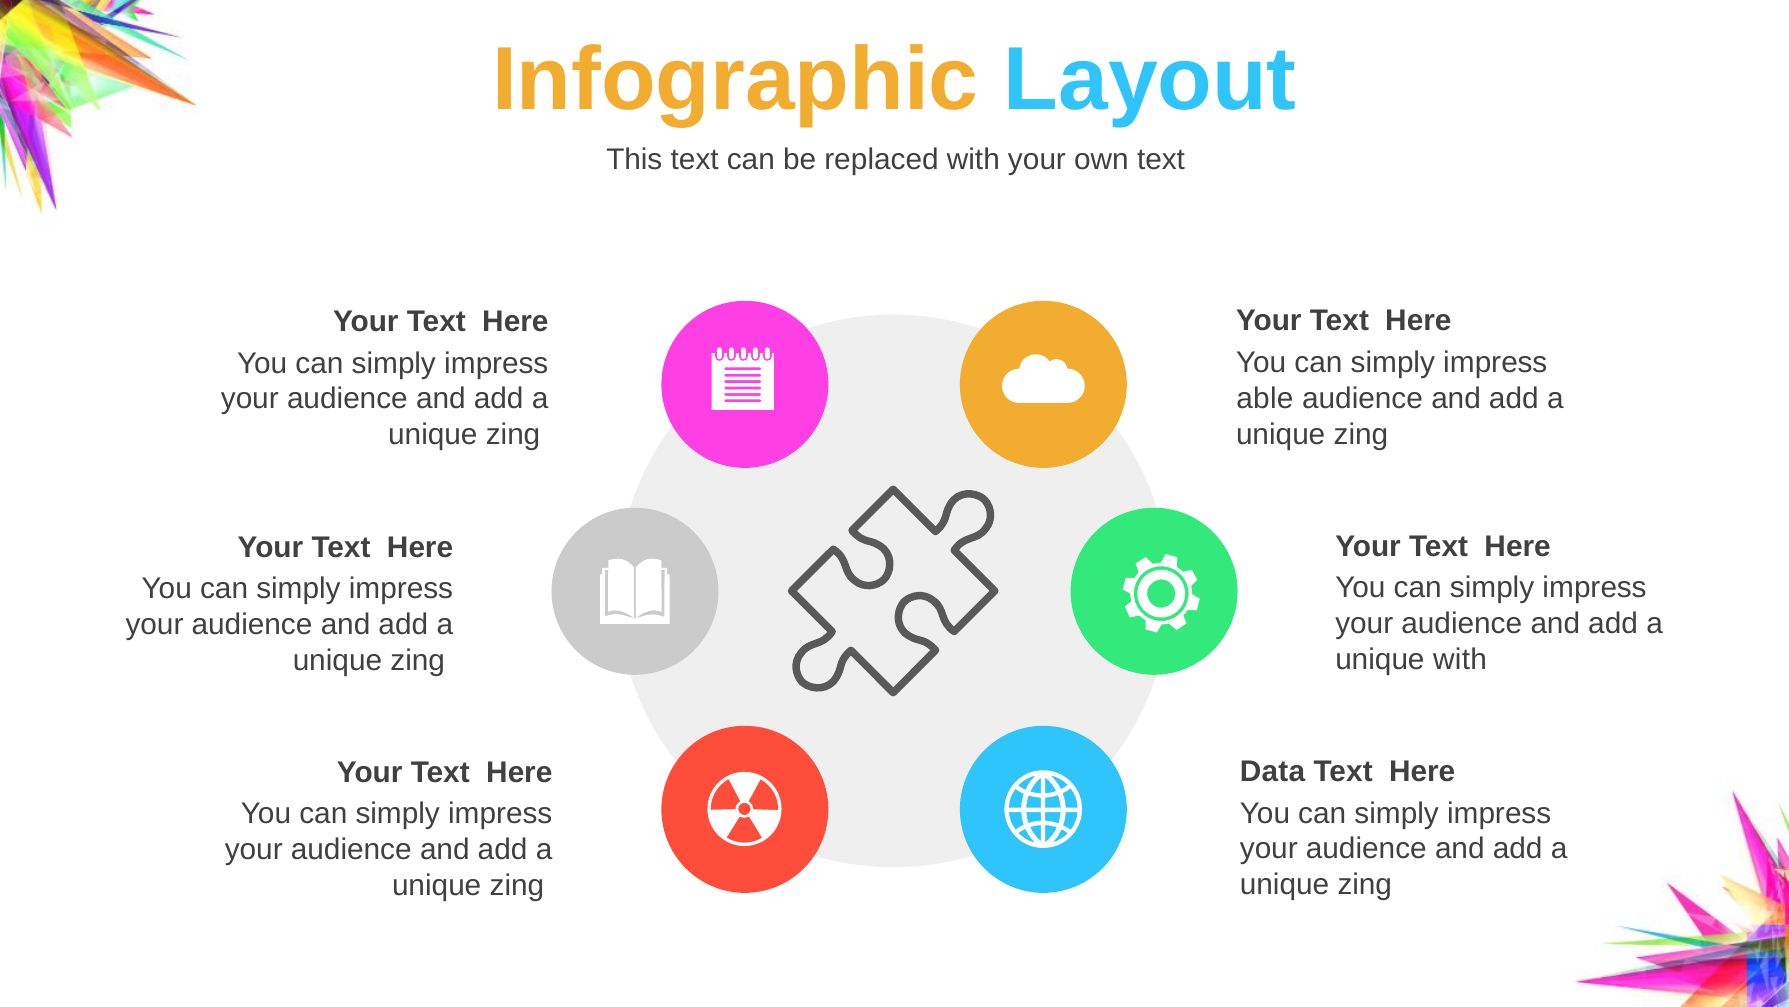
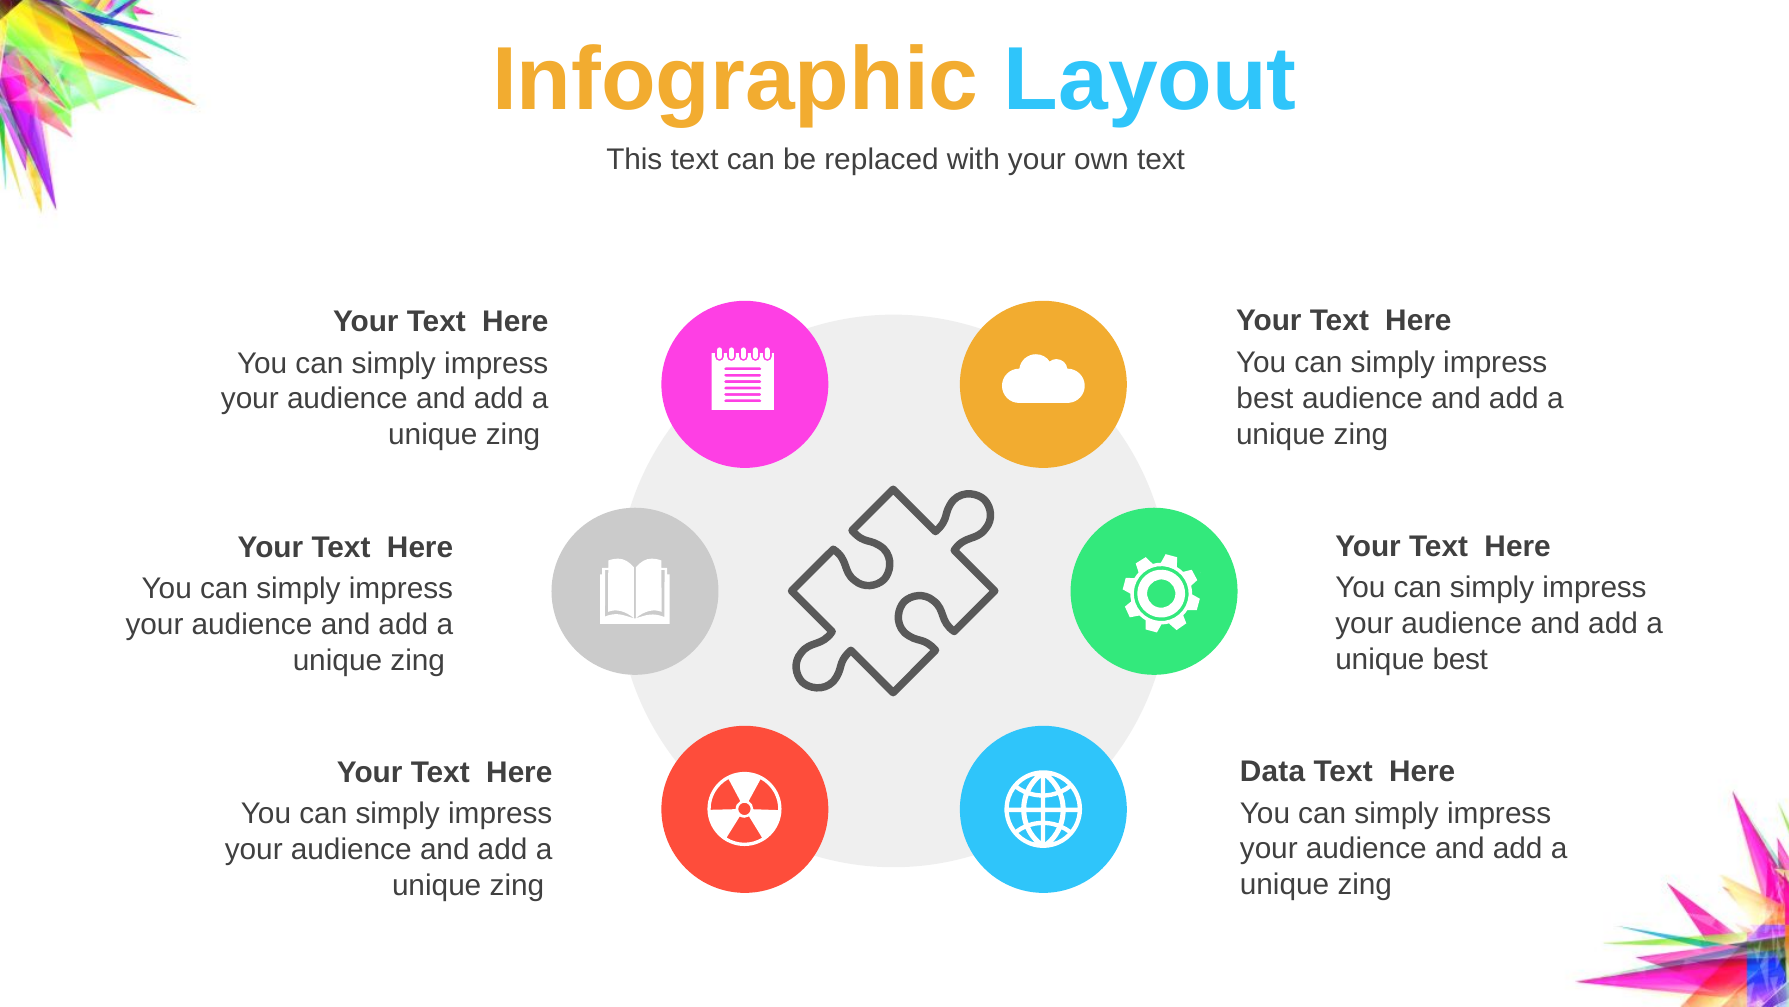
able: able -> best (1265, 398)
unique with: with -> best (1460, 659)
